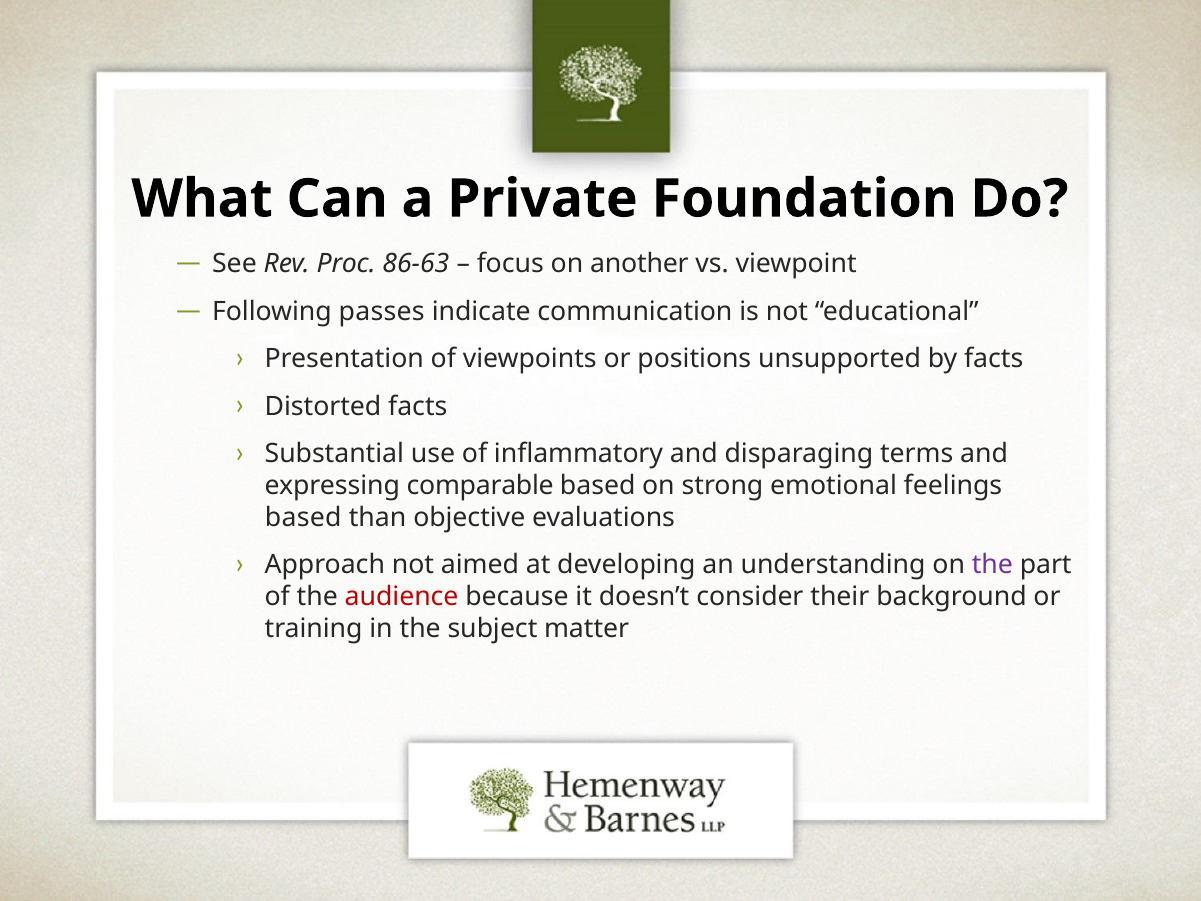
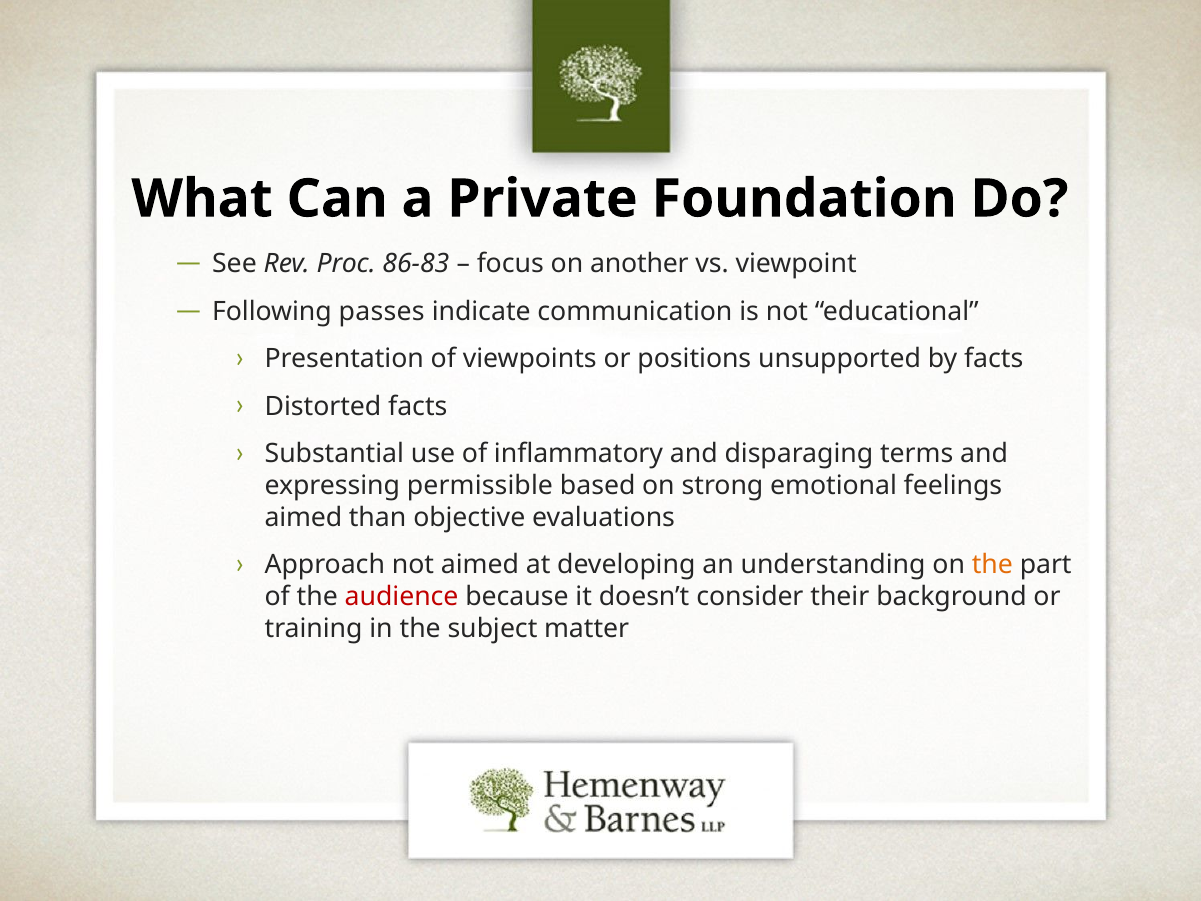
86-63: 86-63 -> 86-83 (416, 264)
comparable: comparable -> permissible (480, 486)
based: based -> aimed (303, 518)
the colour: purple -> orange (992, 565)
